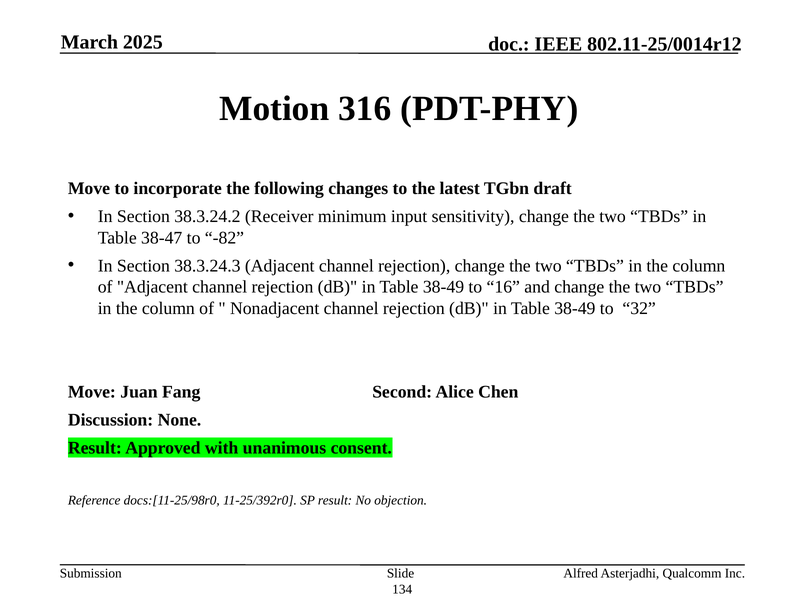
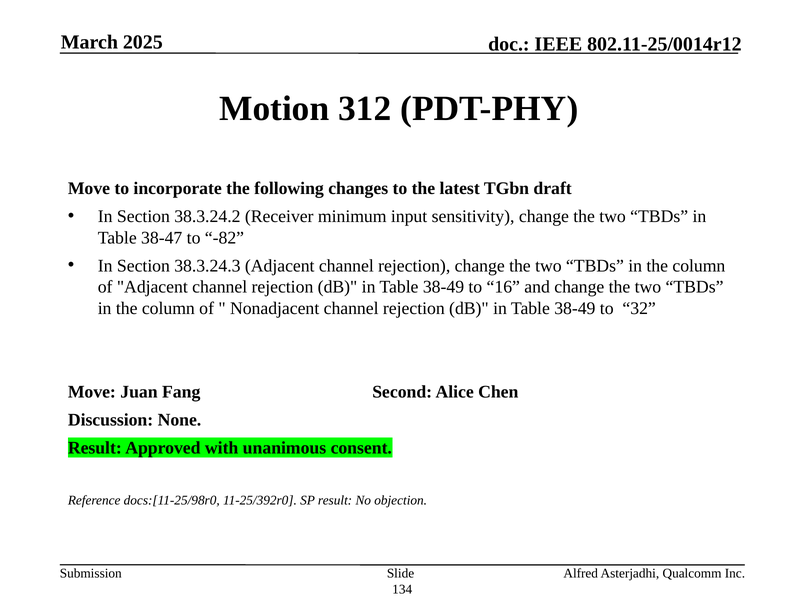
316: 316 -> 312 (365, 109)
